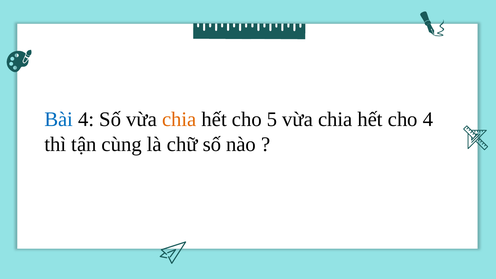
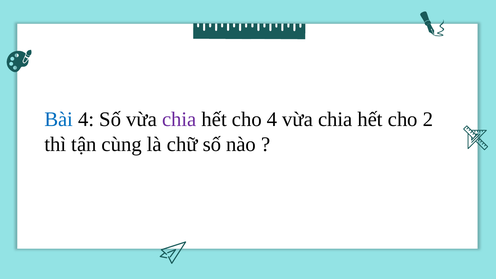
chia colour: orange -> purple (179, 119)
cho 5: 5 -> 4 (272, 119)
cho 4: 4 -> 2 (428, 119)
